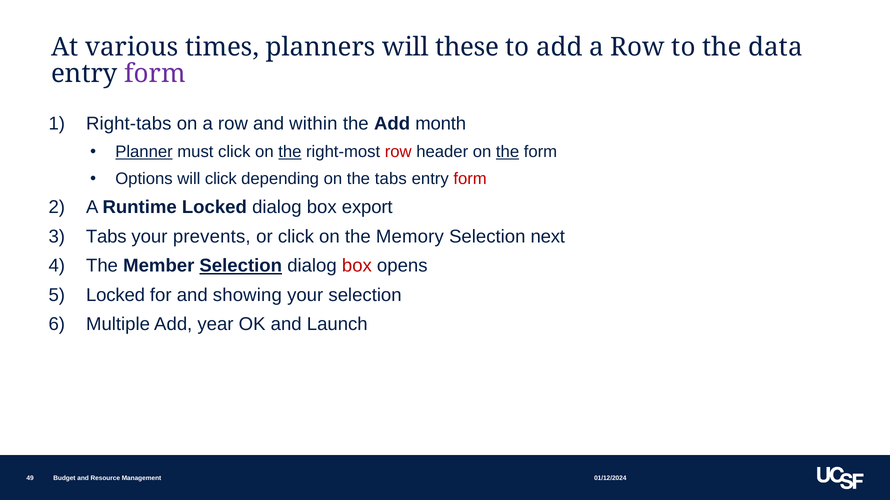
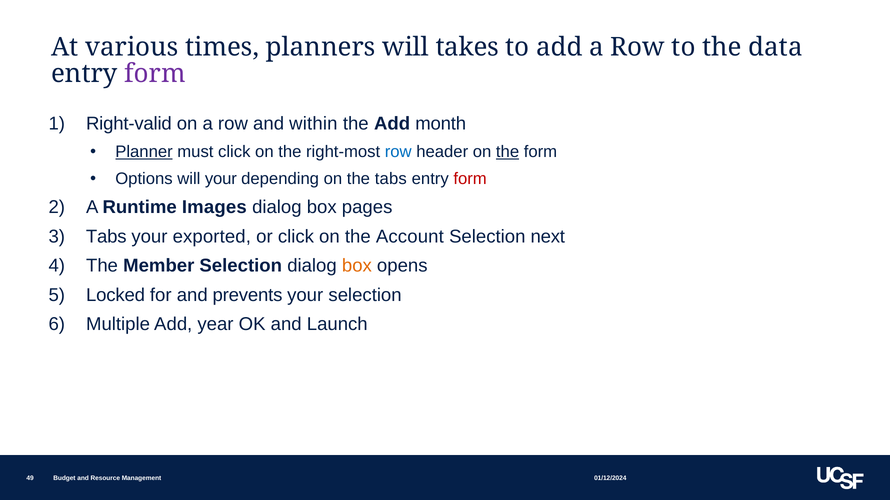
these: these -> takes (467, 47)
Right-tabs: Right-tabs -> Right-valid (129, 124)
the underline: present -> none (290, 152)
row colour: red -> blue (398, 152)
will click: click -> your (221, 179)
Runtime Locked: Locked -> Images (214, 208)
export: export -> pages (367, 208)
prevents: prevents -> exported (212, 237)
Memory: Memory -> Account (410, 237)
Selection underline: present -> none (241, 266)
box colour: red -> orange (357, 266)
showing: showing -> prevents (248, 295)
